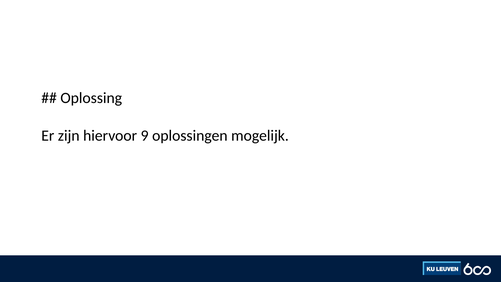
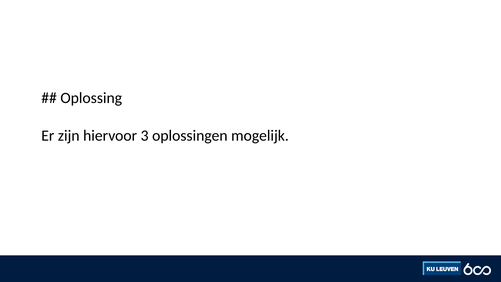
9: 9 -> 3 (145, 136)
